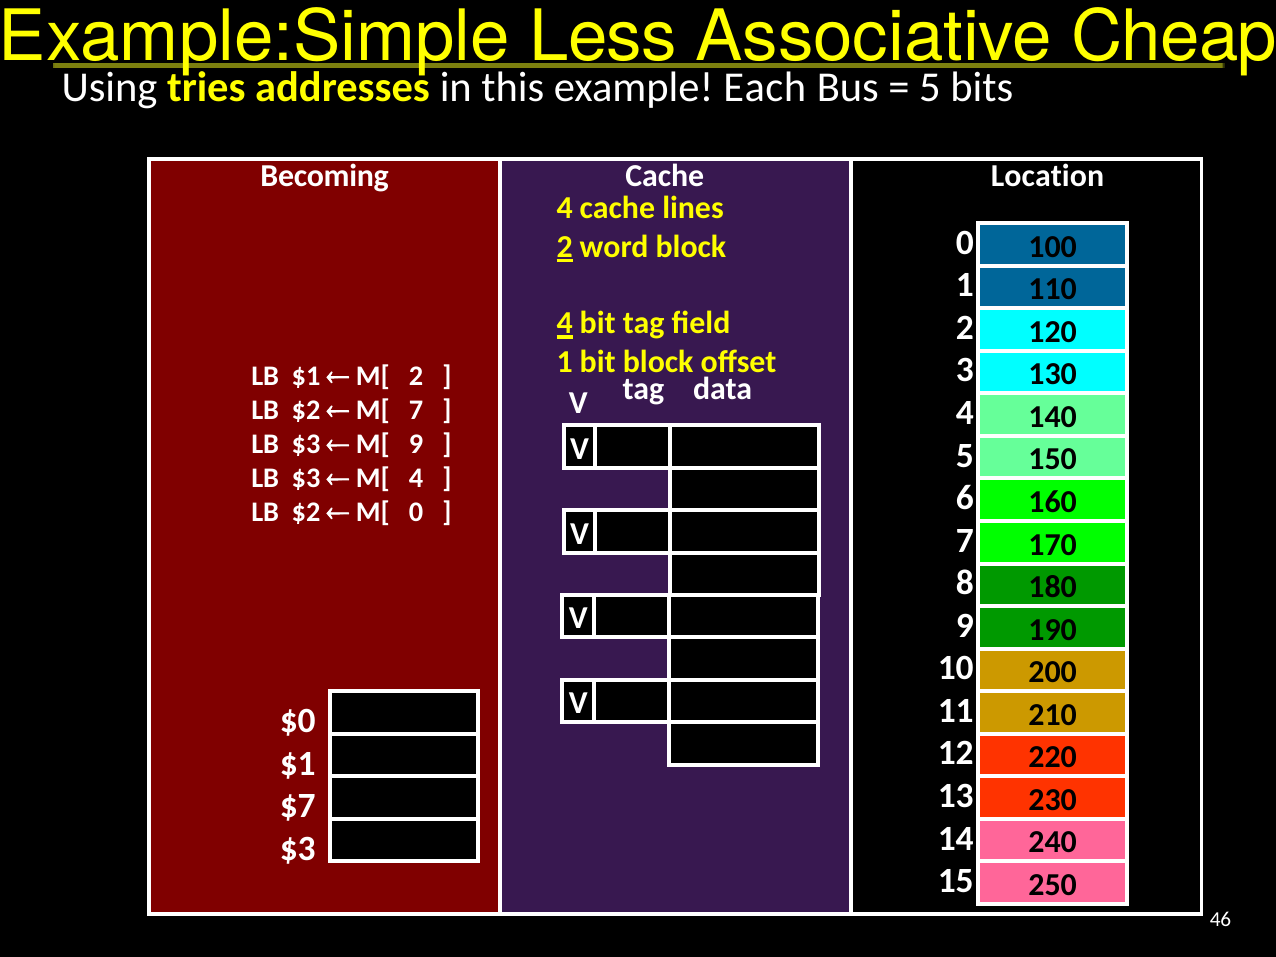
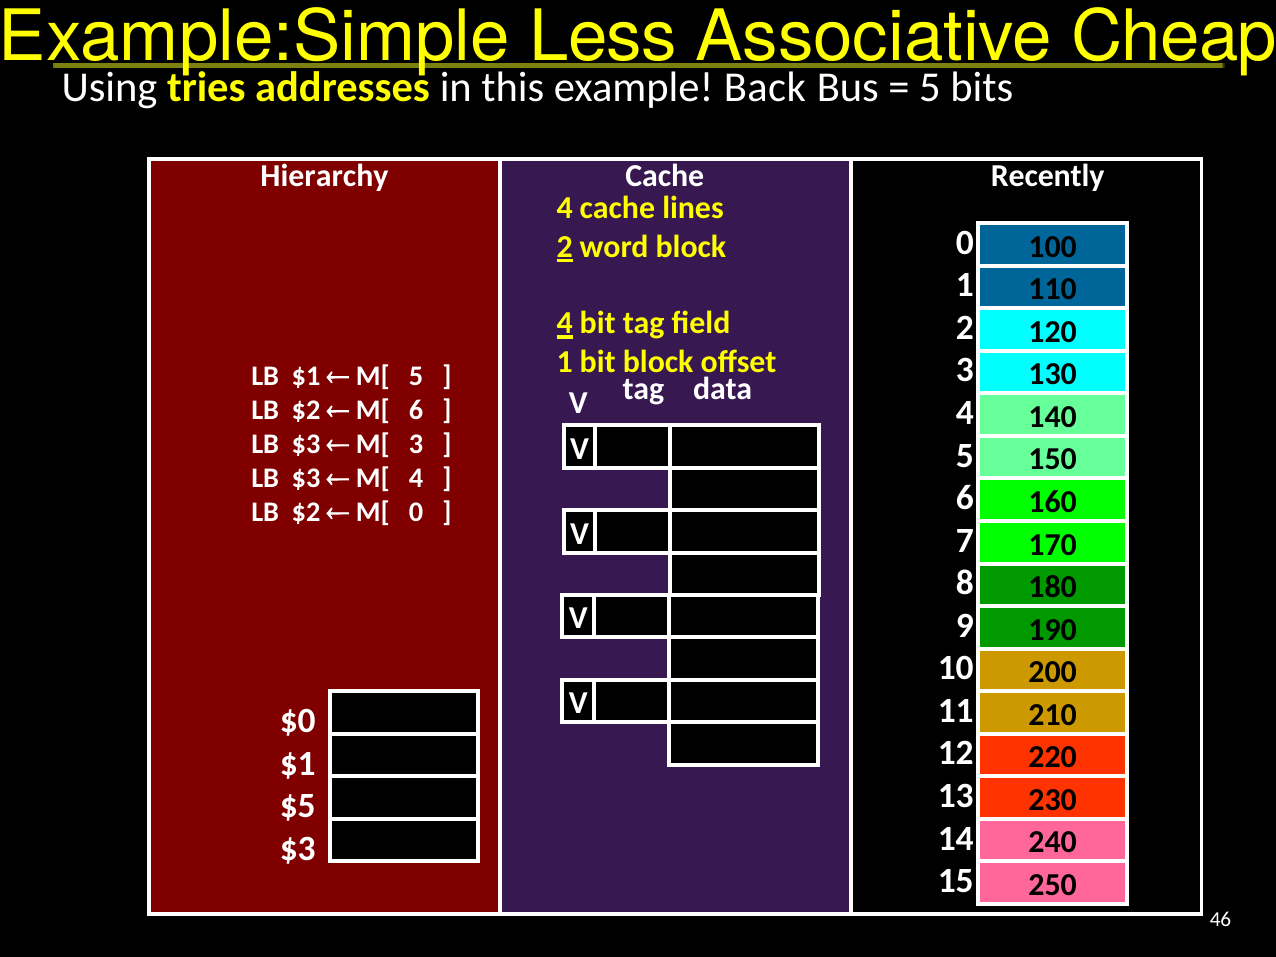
Each: Each -> Back (765, 88)
Becoming: Becoming -> Hierarchy (324, 176)
Location: Location -> Recently (1048, 176)
M[ 2: 2 -> 5 (416, 376)
M[ 7: 7 -> 6 (416, 410)
M[ 9: 9 -> 3 (416, 444)
$7: $7 -> $5 (298, 806)
